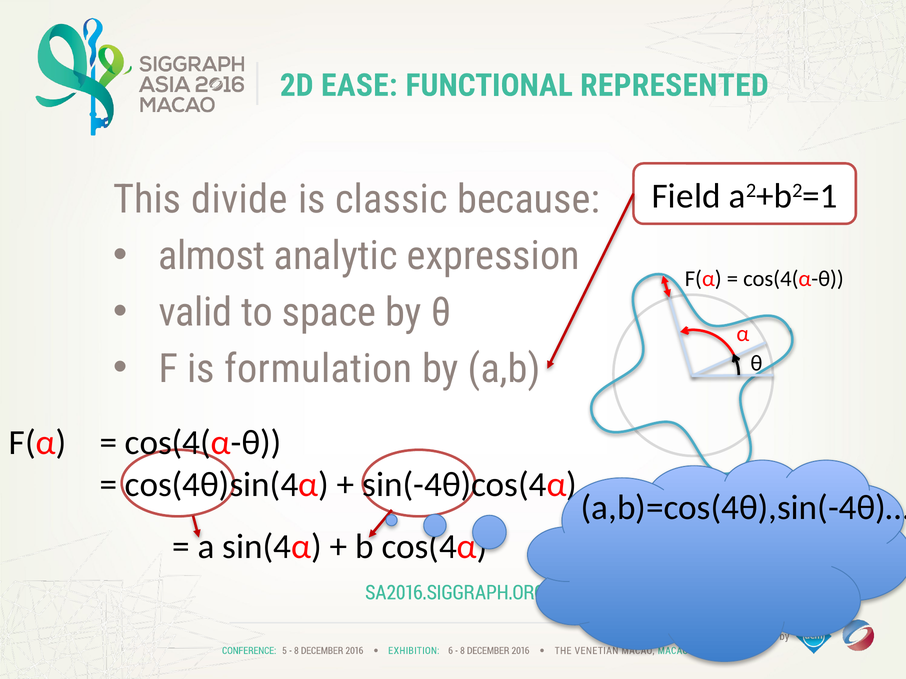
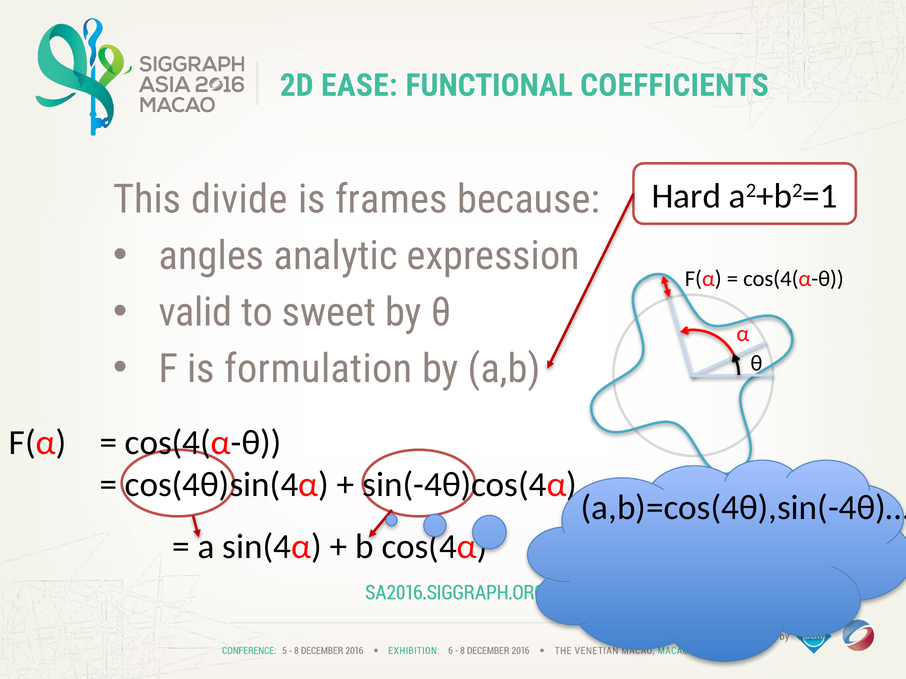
REPRESENTED: REPRESENTED -> COEFFICIENTS (674, 85)
Field: Field -> Hard (686, 196)
classic: classic -> frames (391, 200)
almost: almost -> angles (211, 256)
space: space -> sweet (329, 313)
